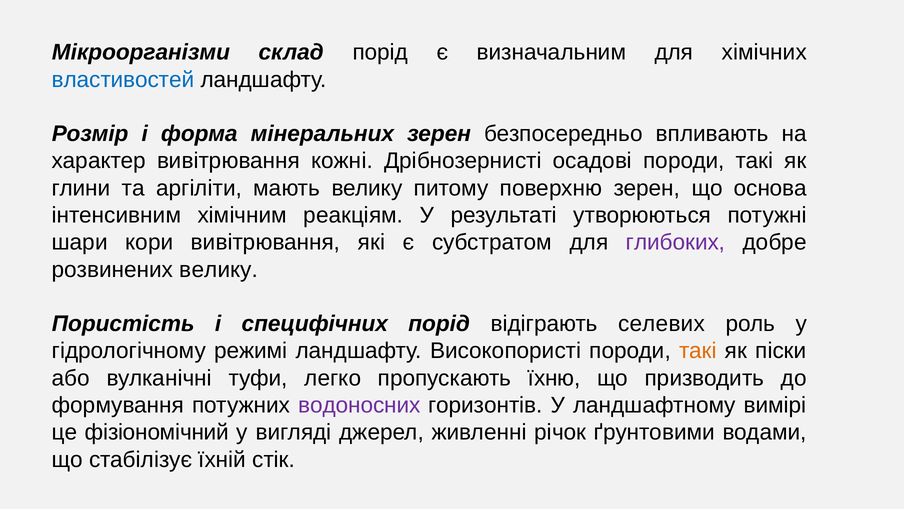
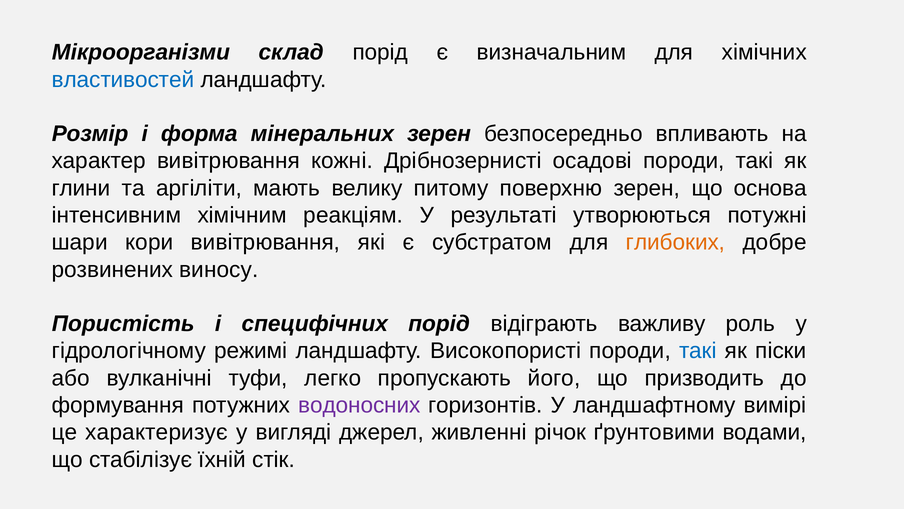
глибоких colour: purple -> orange (676, 242)
розвинених велику: велику -> виносу (219, 269)
селевих: селевих -> важливу (662, 324)
такі colour: orange -> blue (698, 351)
їхню: їхню -> його (554, 378)
фізіономічний: фізіономічний -> характеризує (157, 432)
